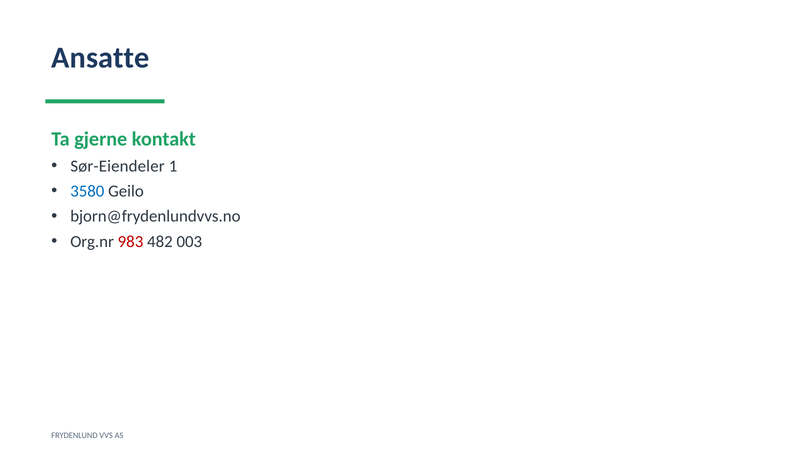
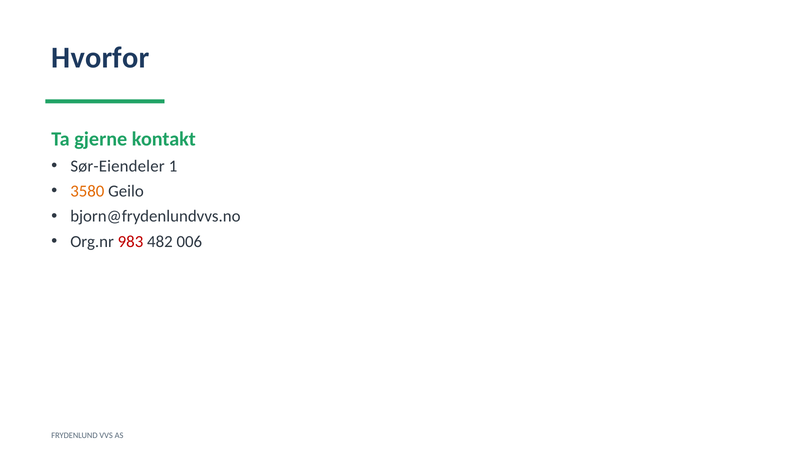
Ansatte: Ansatte -> Hvorfor (100, 58)
3580 colour: blue -> orange (87, 191)
003: 003 -> 006 (189, 242)
